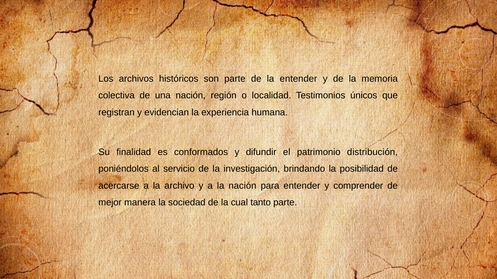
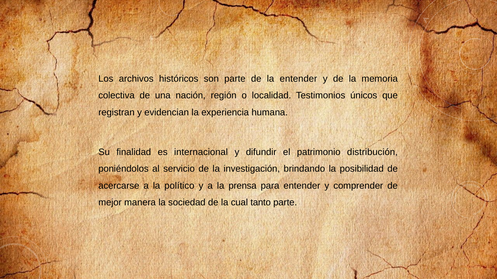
conformados: conformados -> internacional (201, 152)
archivo: archivo -> político (179, 186)
la nación: nación -> prensa (243, 186)
